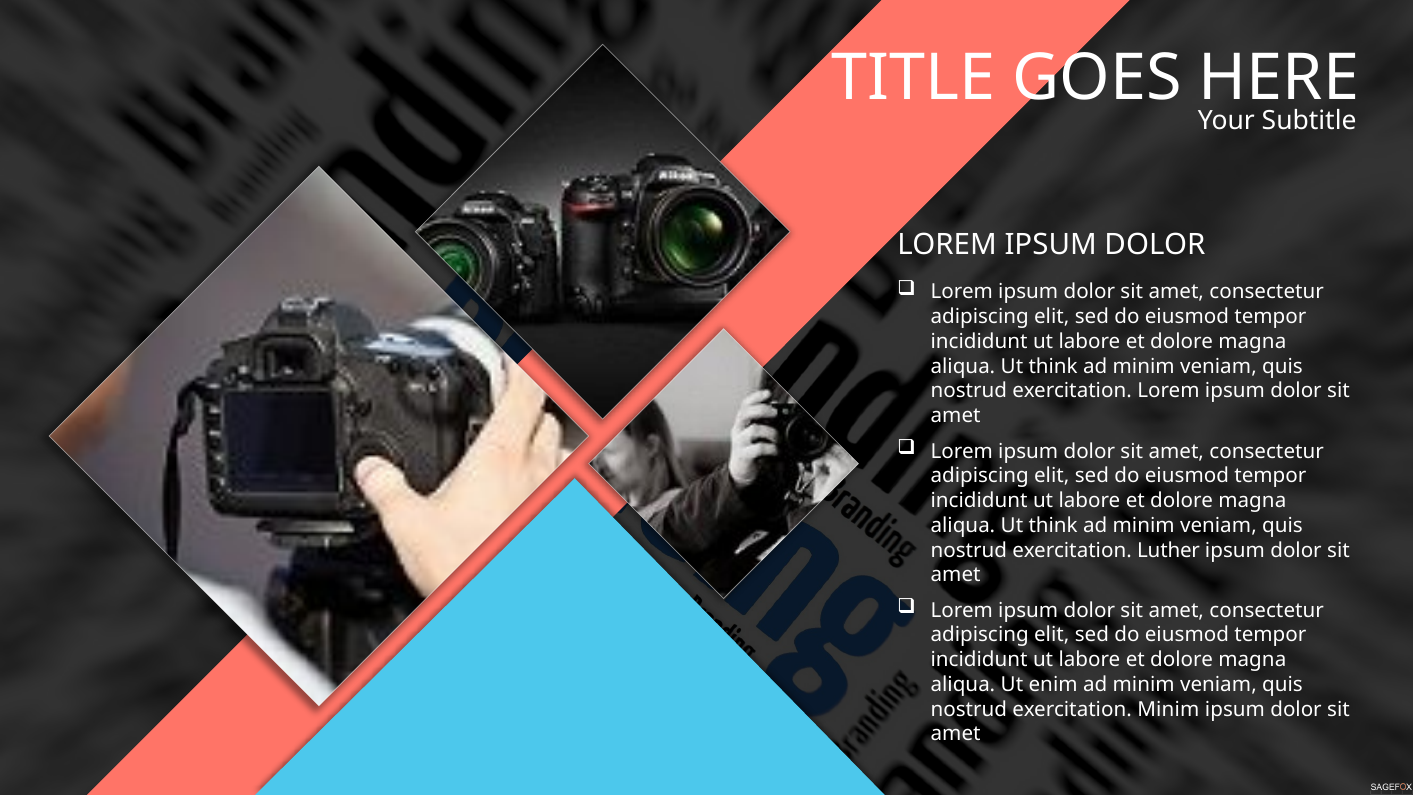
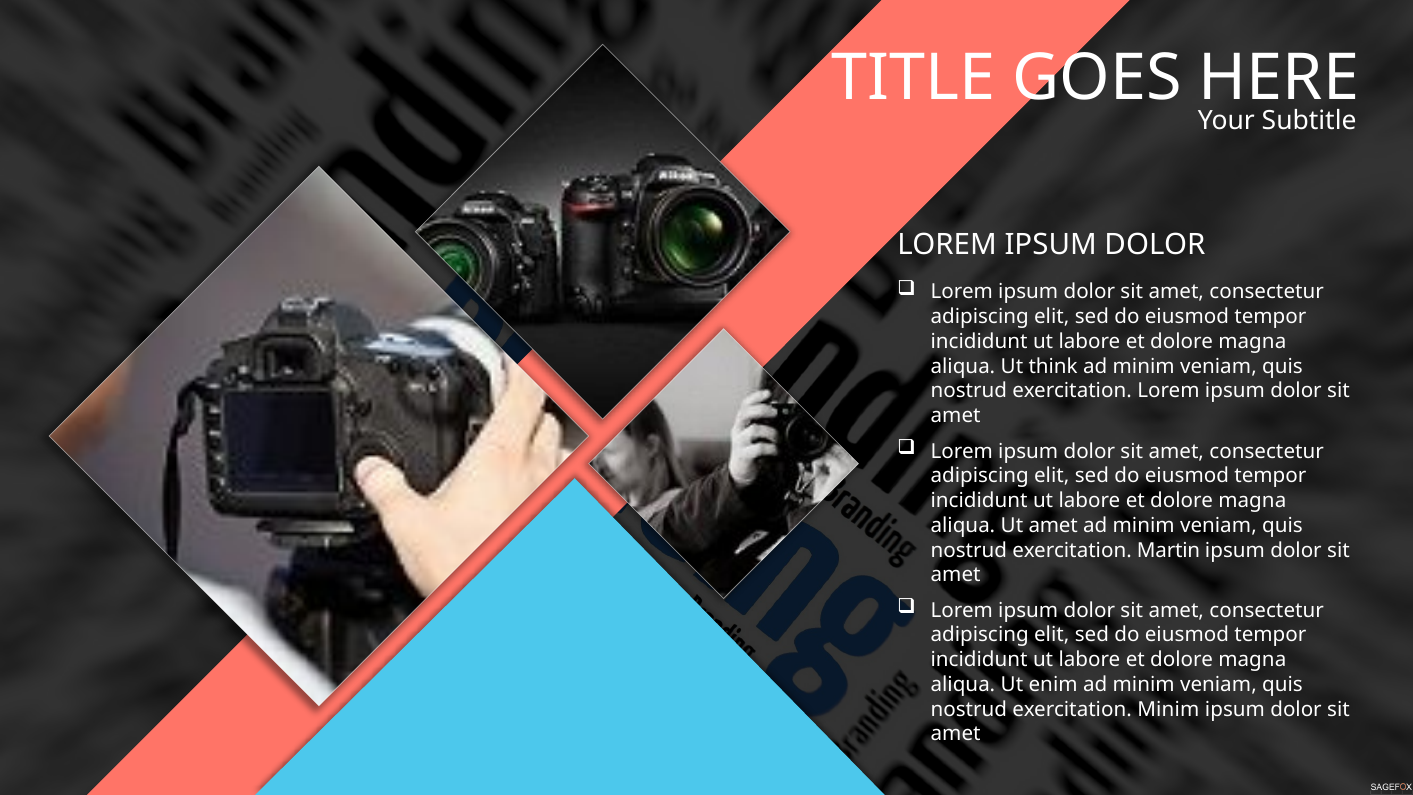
think: think -> amet (1053, 525)
Luther: Luther -> Martin (1169, 550)
